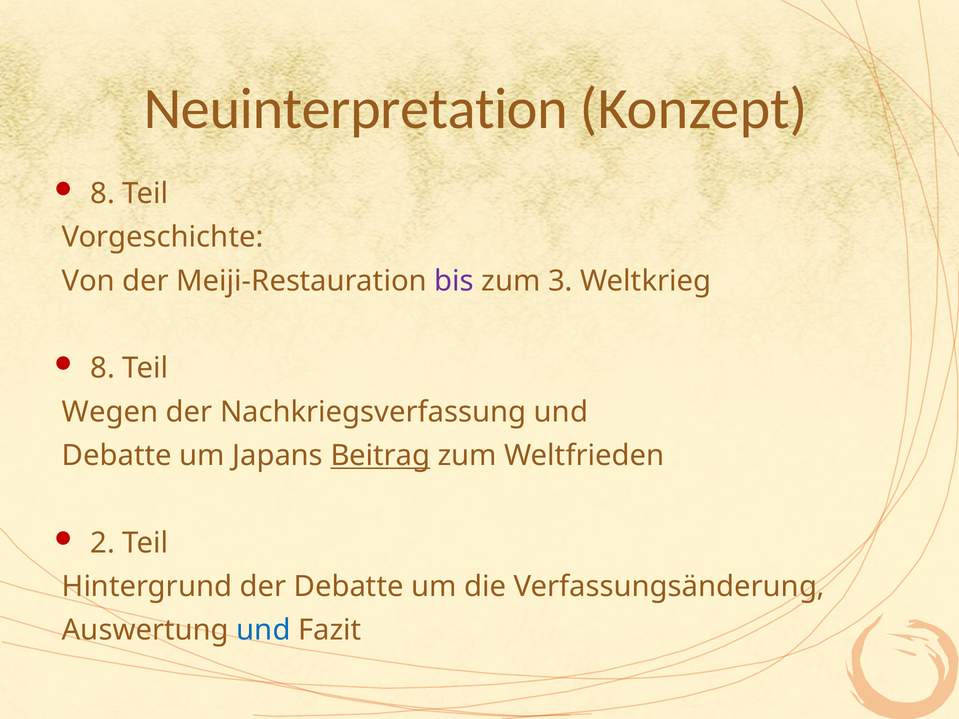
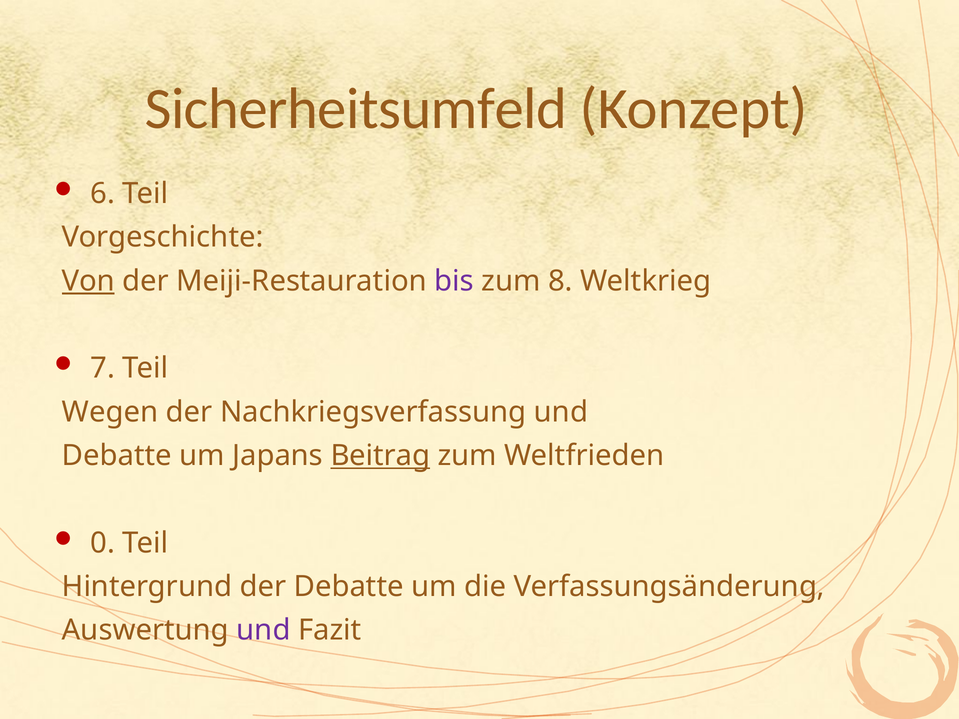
Neuinterpretation: Neuinterpretation -> Sicherheitsumfeld (356, 109)
8: 8 -> 6 (103, 194)
Von underline: none -> present (88, 281)
3: 3 -> 8 (560, 281)
8: 8 -> 7 (103, 368)
2: 2 -> 0 (103, 543)
und colour: blue -> purple (263, 631)
